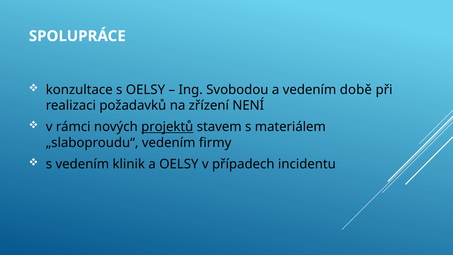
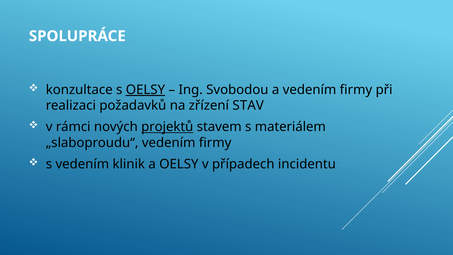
OELSY underline: none -> present (145, 90)
a vedením době: době -> firmy (356, 90)
NENÍ: NENÍ -> STAV (248, 106)
